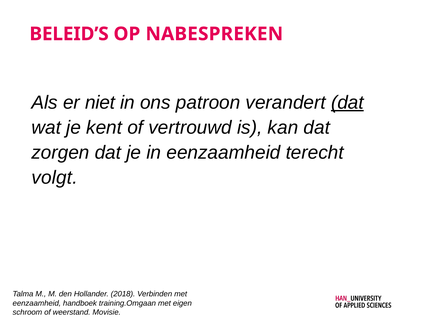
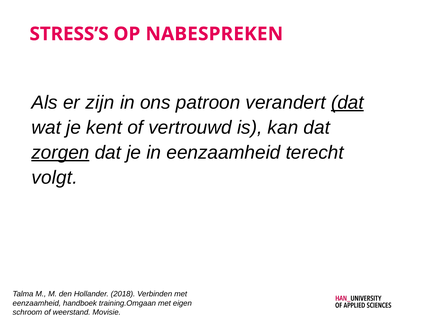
BELEID’S: BELEID’S -> STRESS’S (69, 34)
niet: niet -> zijn (100, 103)
zorgen underline: none -> present (60, 153)
